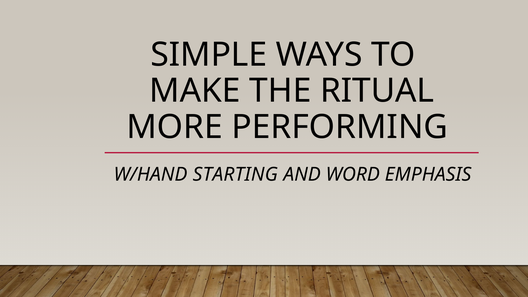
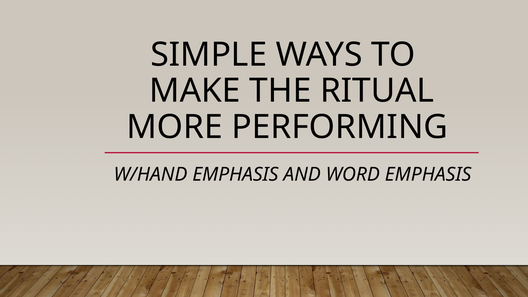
W/HAND STARTING: STARTING -> EMPHASIS (235, 174)
